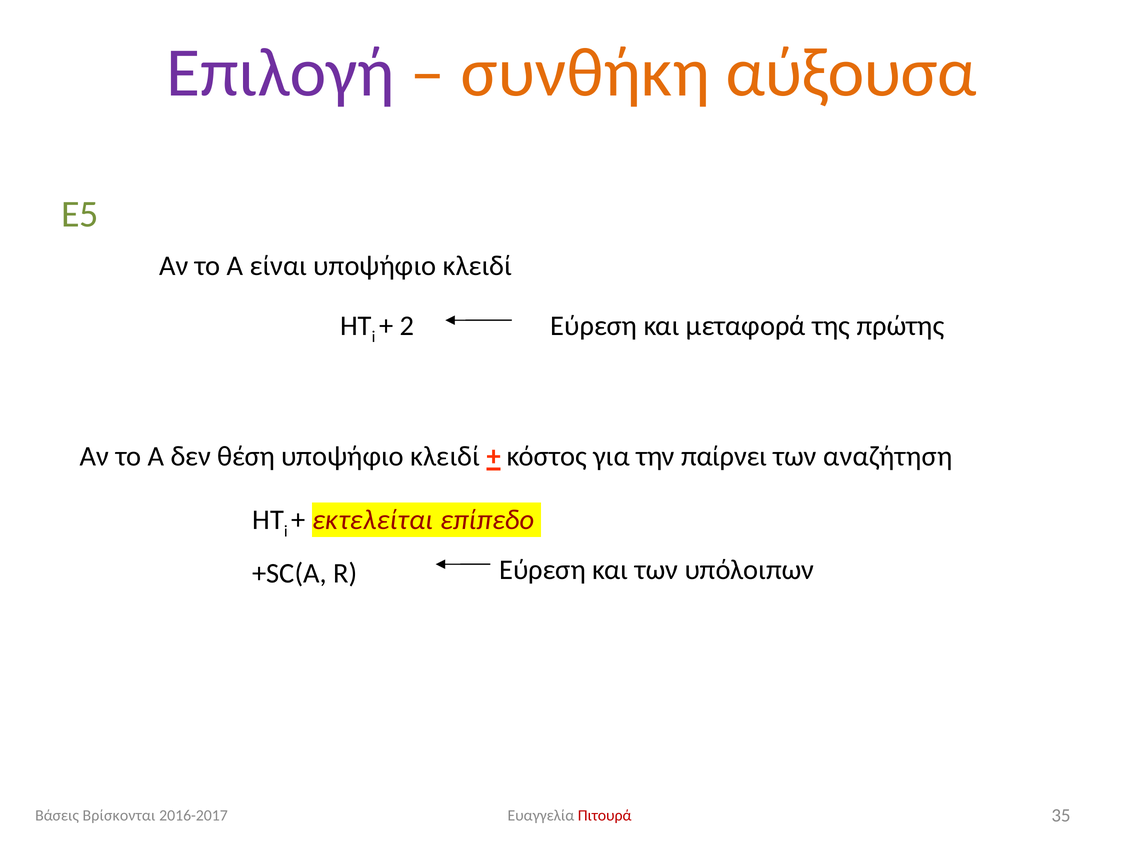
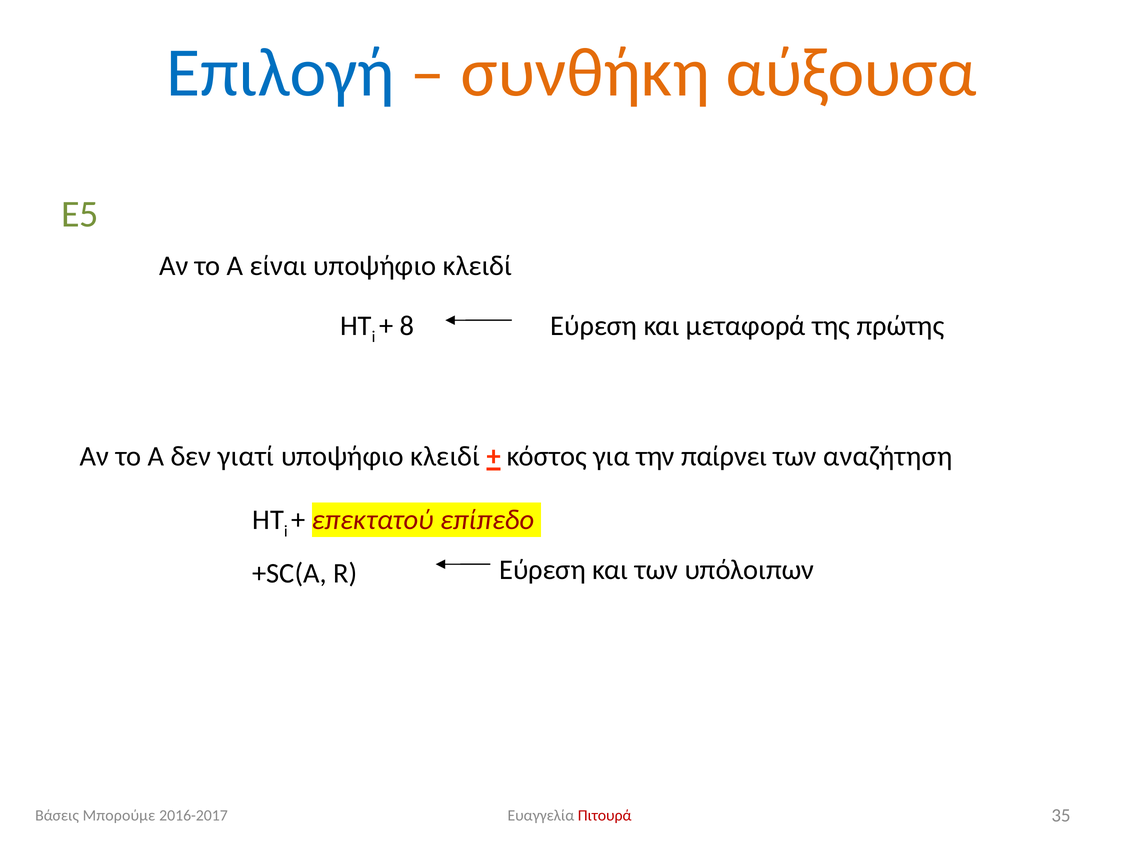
Επιλογή colour: purple -> blue (280, 73)
2: 2 -> 8 (407, 326)
θέση: θέση -> γιατί (246, 457)
εκτελείται: εκτελείται -> επεκτατού (373, 520)
Βρίσκονται: Βρίσκονται -> Μπορούμε (119, 816)
